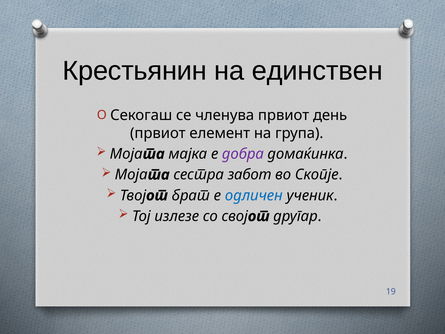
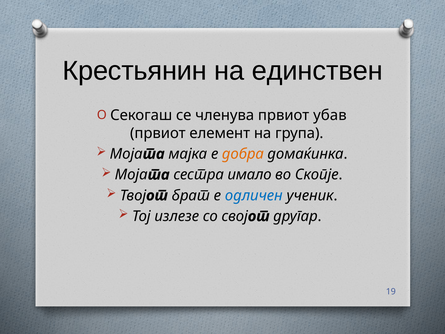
день: день -> убав (330, 115)
добра colour: purple -> orange (243, 154)
забот: забот -> имало (250, 175)
